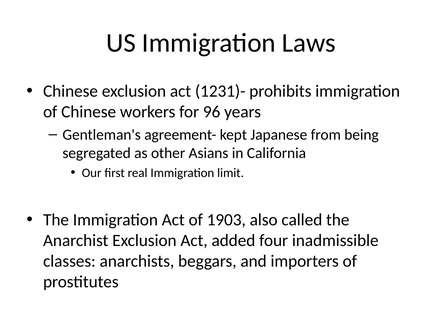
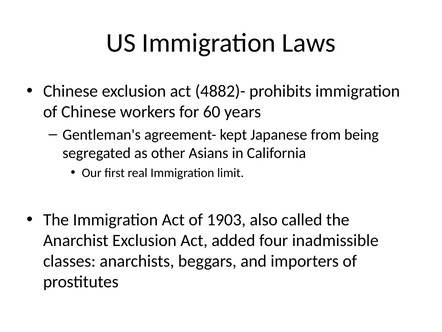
1231)-: 1231)- -> 4882)- (220, 91)
96: 96 -> 60 (212, 112)
